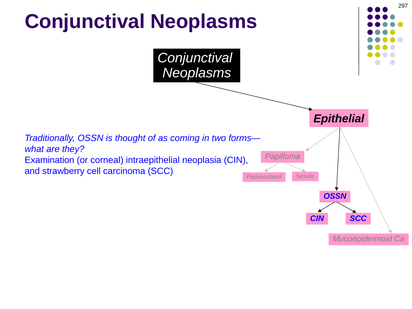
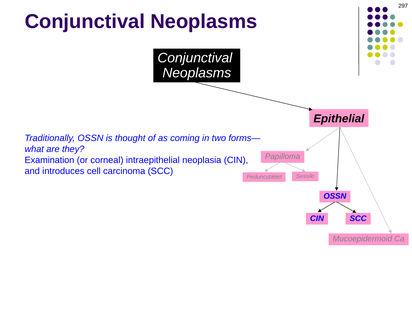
strawberry: strawberry -> introduces (63, 171)
